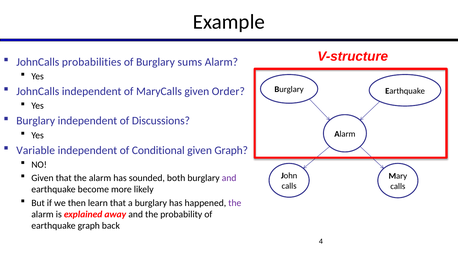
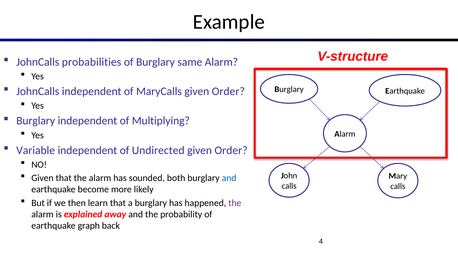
sums: sums -> same (190, 62)
Discussions: Discussions -> Multiplying (161, 121)
Conditional: Conditional -> Undirected (158, 150)
Graph: Graph -> Order (231, 150)
and colour: purple -> blue (229, 178)
